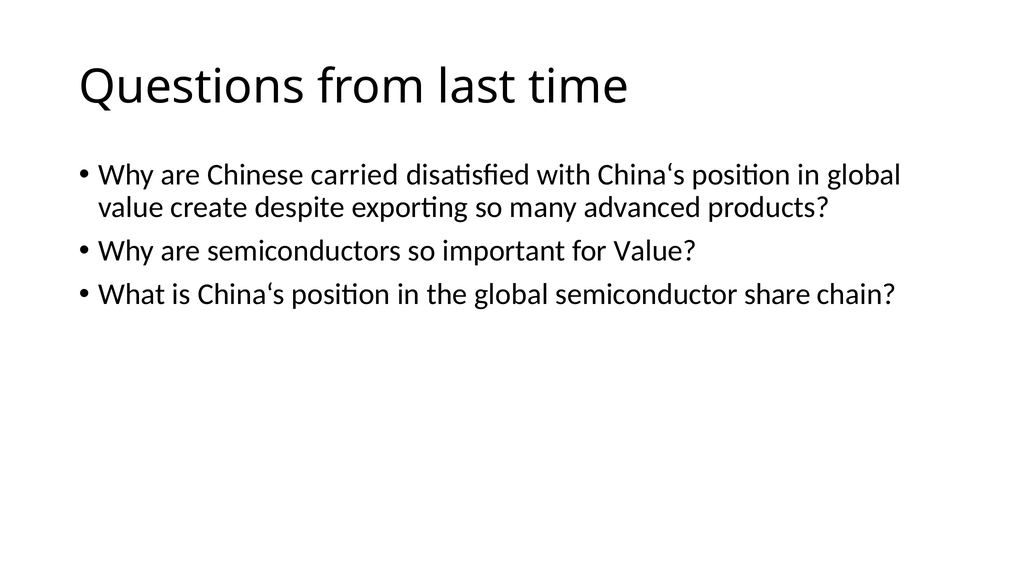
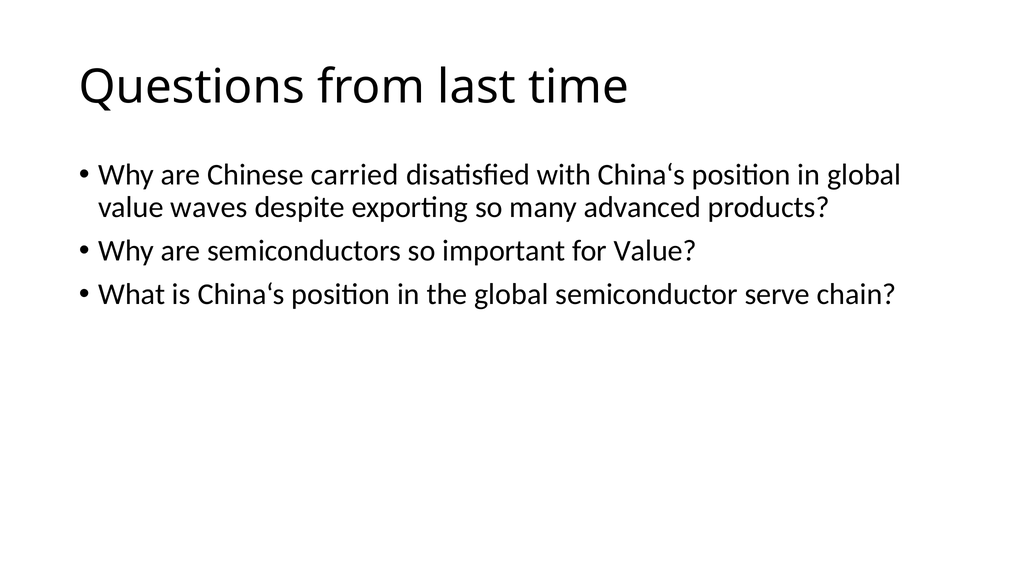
create: create -> waves (209, 208)
share: share -> serve (777, 294)
